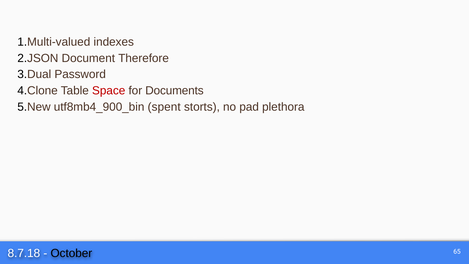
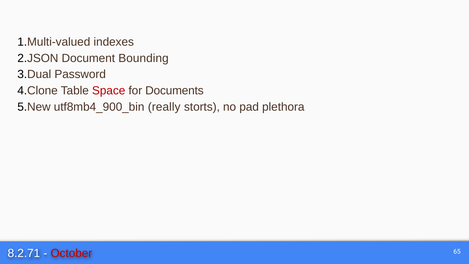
Therefore: Therefore -> Bounding (144, 58)
spent: spent -> really (164, 107)
8.7.18: 8.7.18 -> 8.2.71 (24, 253)
October colour: black -> red (71, 253)
